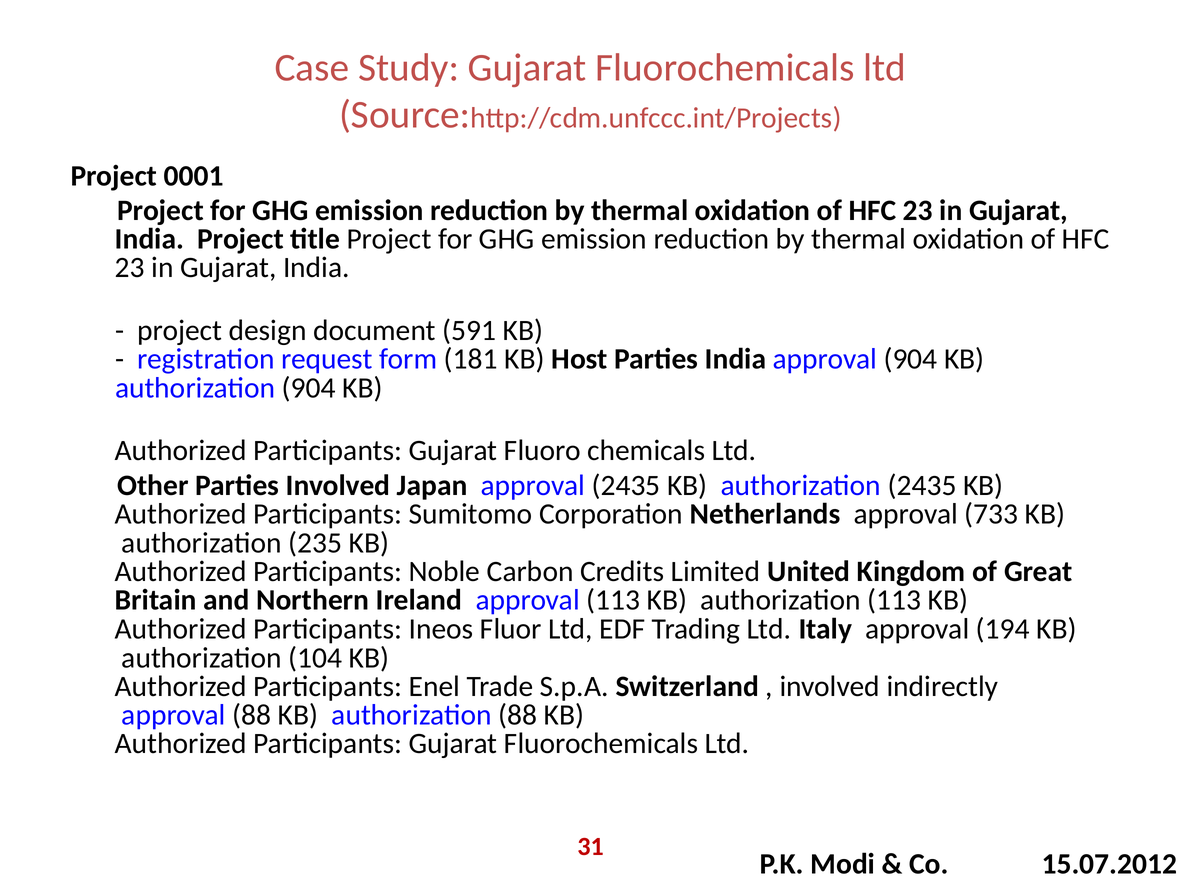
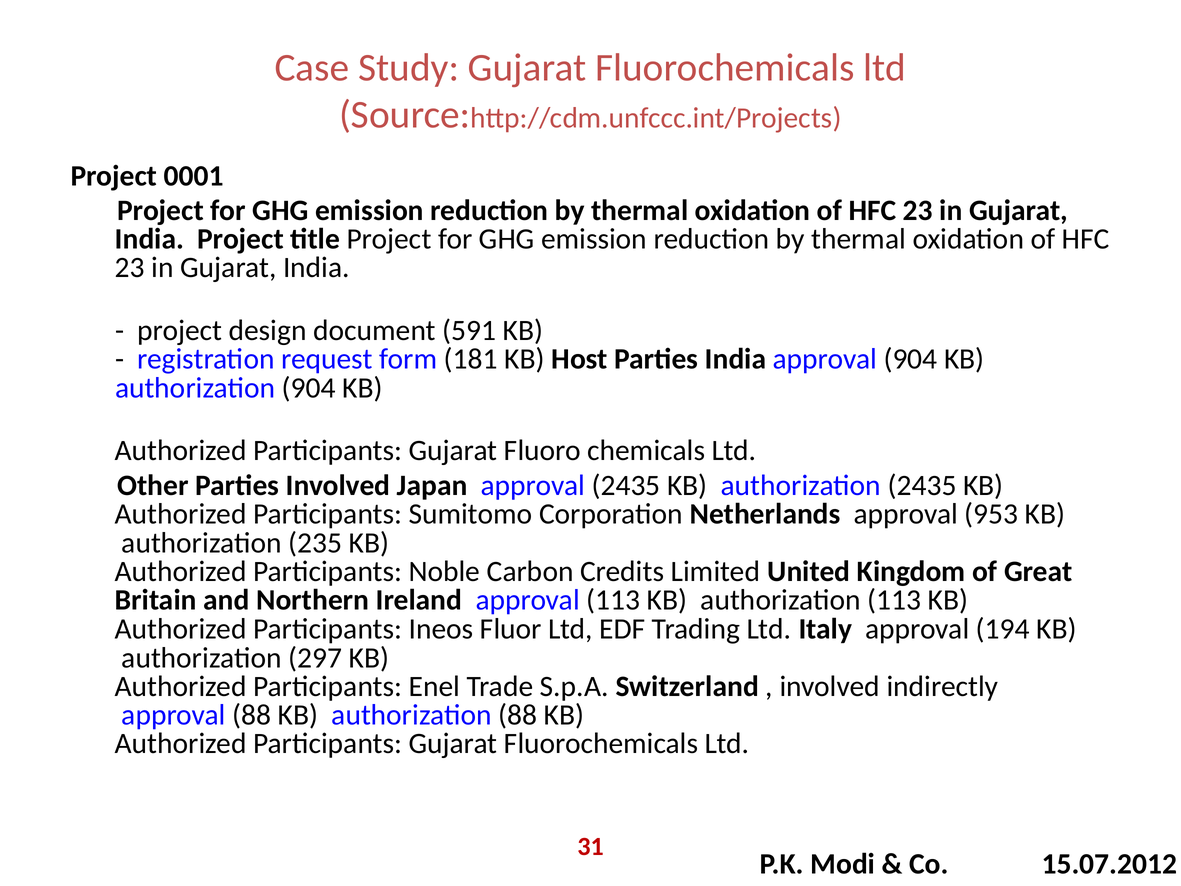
733: 733 -> 953 (991, 514)
104: 104 -> 297 (315, 658)
